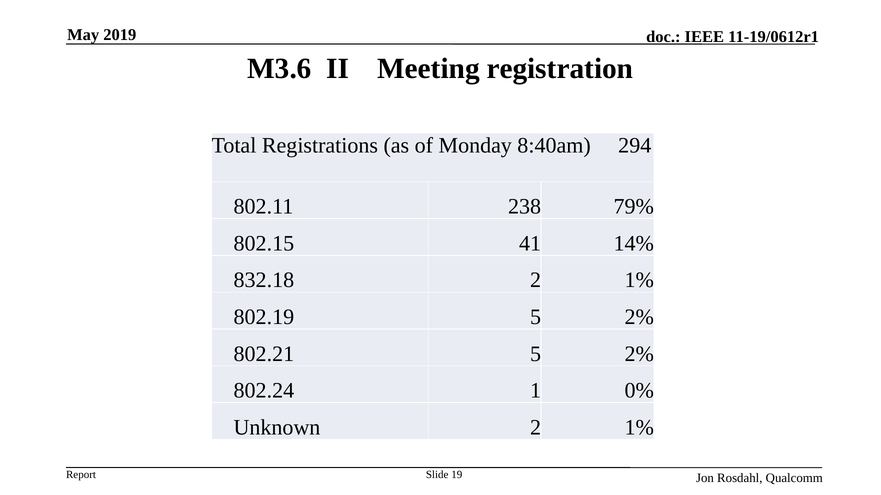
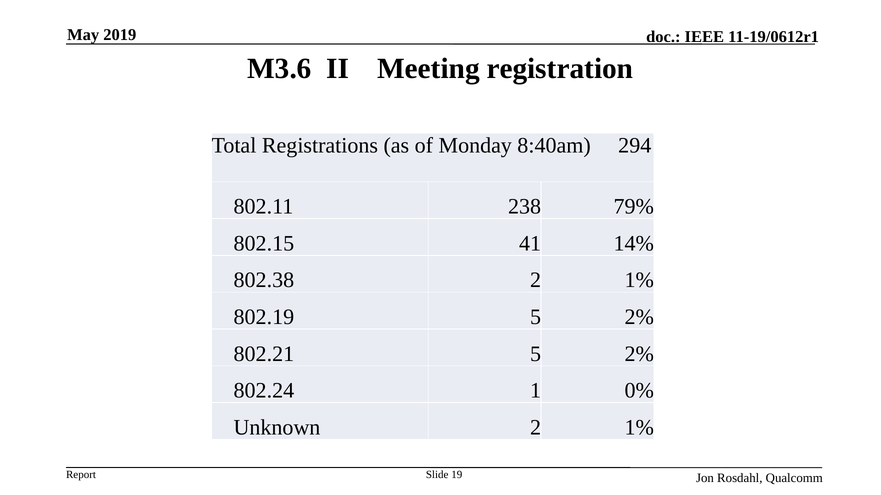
832.18: 832.18 -> 802.38 (264, 281)
